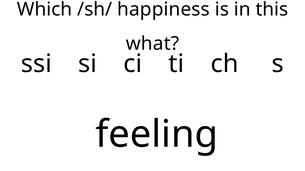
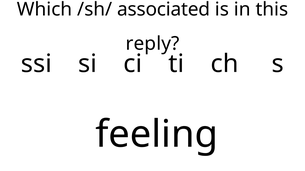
happiness: happiness -> associated (164, 9)
what: what -> reply (153, 44)
